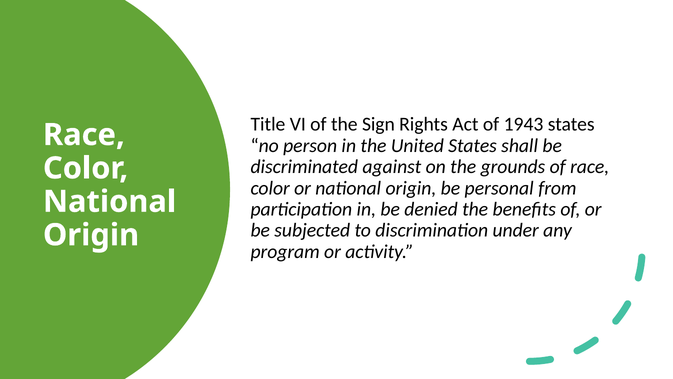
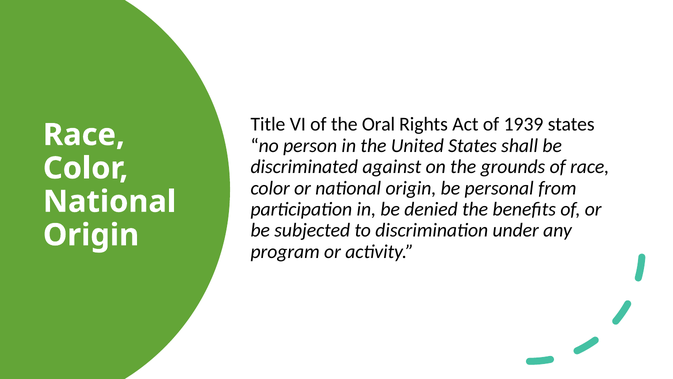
Sign: Sign -> Oral (378, 124)
1943: 1943 -> 1939 (524, 124)
